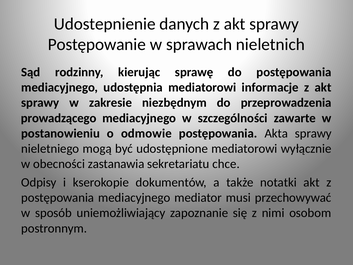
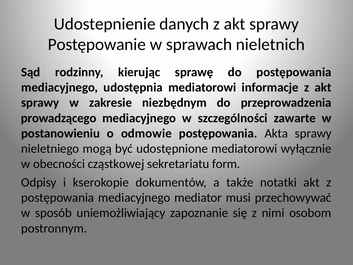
zastanawia: zastanawia -> cząstkowej (116, 164)
chce: chce -> form (226, 164)
